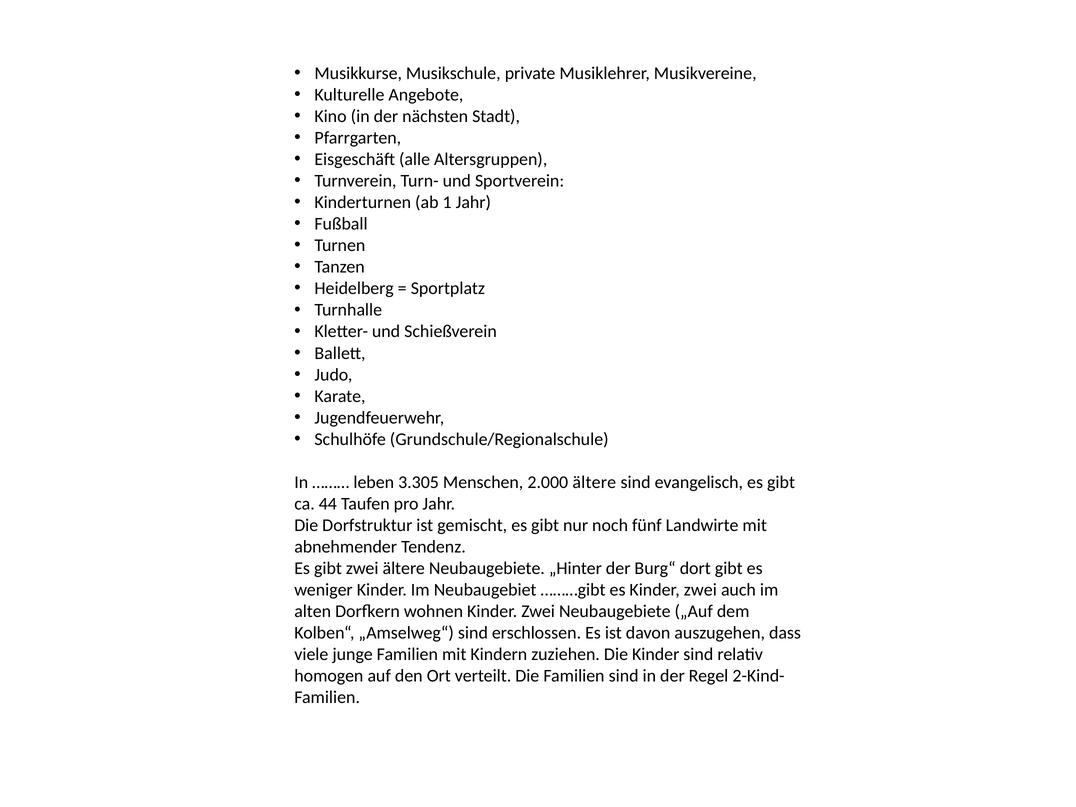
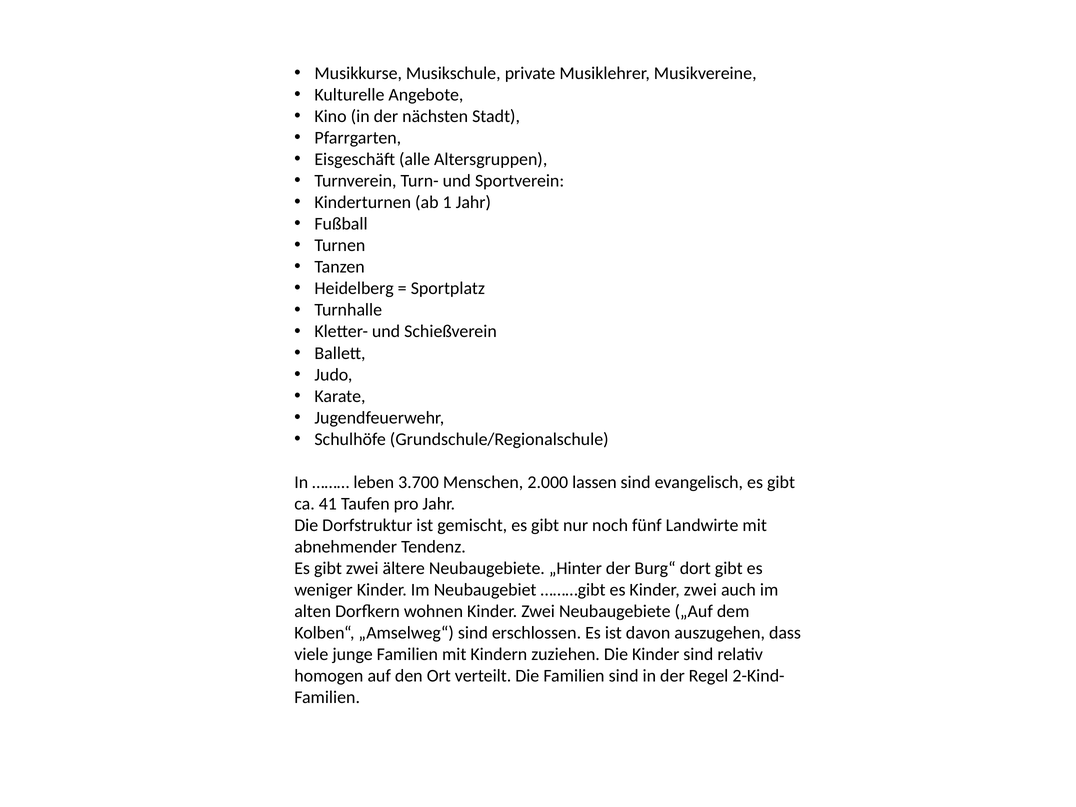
3.305: 3.305 -> 3.700 (419, 482)
2.000 ältere: ältere -> lassen (594, 482)
44: 44 -> 41 (328, 504)
